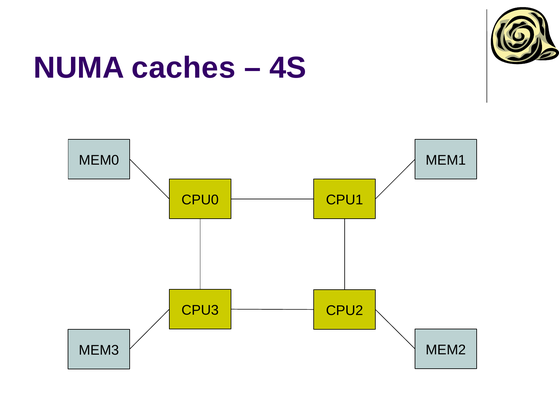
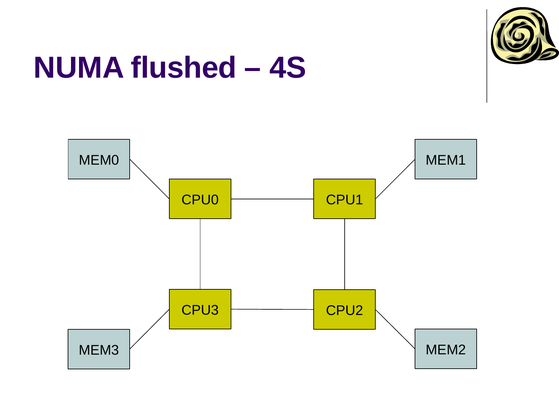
caches: caches -> flushed (184, 68)
